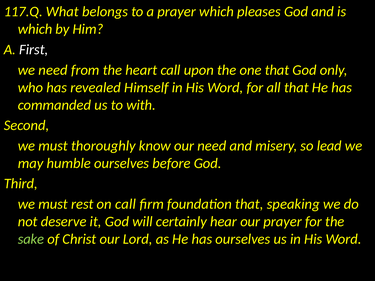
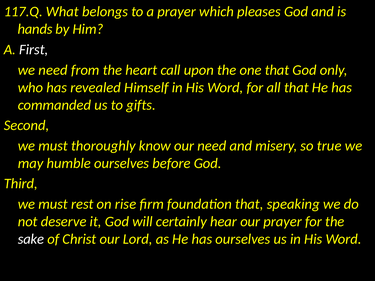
which: which -> hands (35, 29)
with: with -> gifts (141, 105)
lead: lead -> true (329, 146)
on call: call -> rise (126, 204)
sake colour: light green -> white (31, 239)
